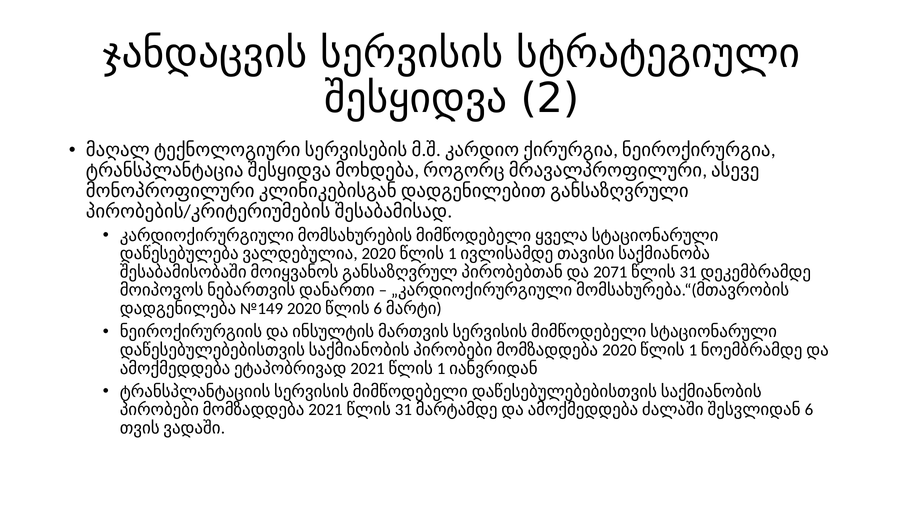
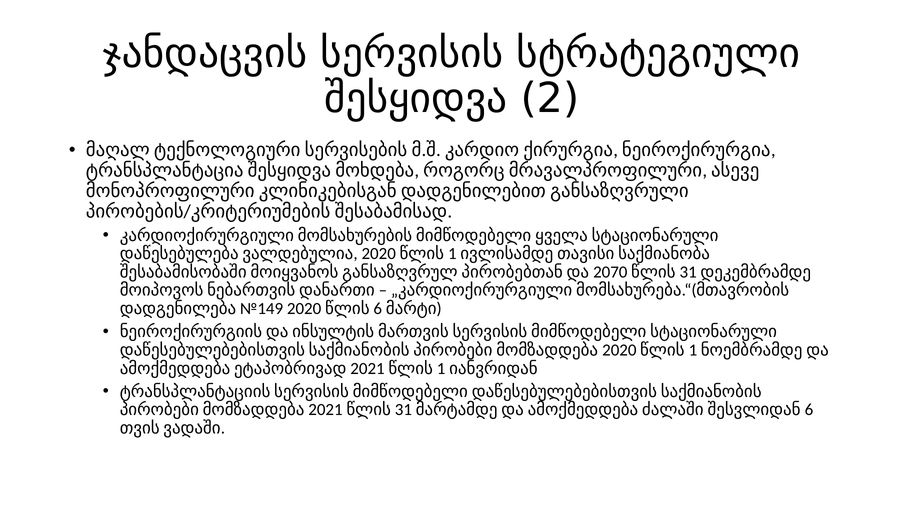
2071: 2071 -> 2070 (610, 272)
